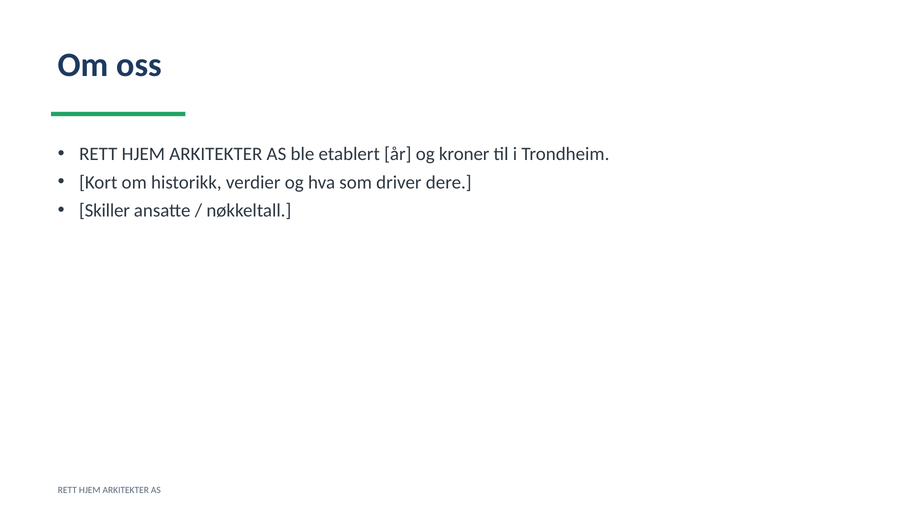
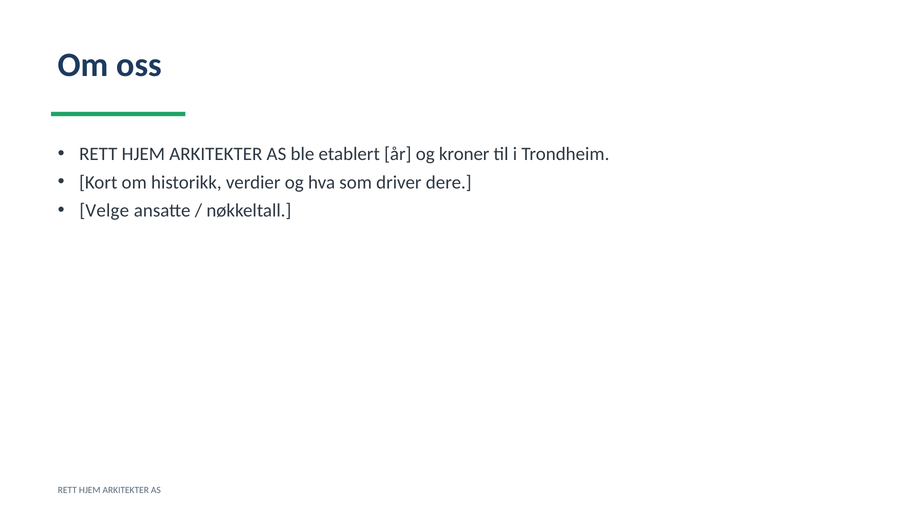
Skiller: Skiller -> Velge (104, 211)
